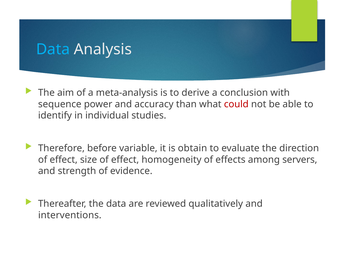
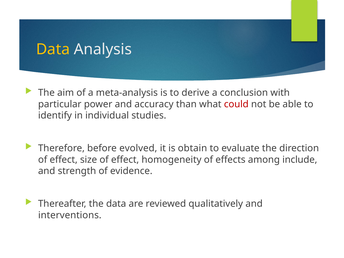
Data colour: light blue -> yellow (53, 49)
sequence: sequence -> particular (60, 104)
variable: variable -> evolved (138, 148)
servers: servers -> include (300, 160)
